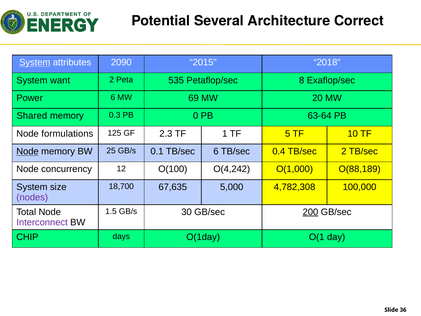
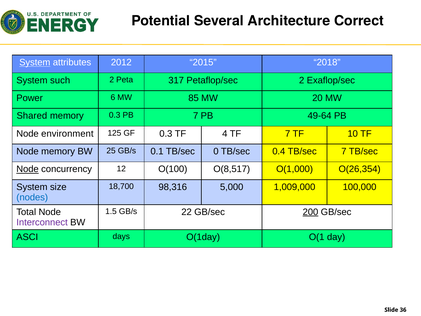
2090: 2090 -> 2012 (121, 62)
want: want -> such (60, 80)
535: 535 -> 317 (176, 80)
Petaflop/sec 8: 8 -> 2 (302, 80)
69: 69 -> 85 (194, 98)
PB 0: 0 -> 7 (196, 116)
63-64: 63-64 -> 49-64 (320, 116)
formulations: formulations -> environment (67, 134)
GF 2.3: 2.3 -> 0.3 (166, 134)
1: 1 -> 4 (225, 134)
TF 5: 5 -> 7 (288, 134)
Node underline: present -> none (28, 151)
TB/sec 6: 6 -> 0 (216, 151)
TB/sec 2: 2 -> 7 (344, 151)
Node underline: none -> present (28, 169)
O(4,242: O(4,242 -> O(8,517 (232, 169)
O(88,189: O(88,189 -> O(26,354 (360, 169)
67,635: 67,635 -> 98,316 (173, 187)
4,782,308: 4,782,308 -> 1,009,000 (295, 187)
nodes colour: purple -> blue (32, 197)
30: 30 -> 22 (187, 212)
CHIP: CHIP -> ASCI (27, 237)
